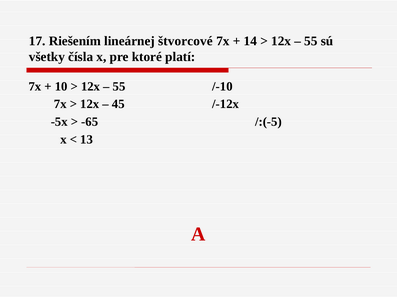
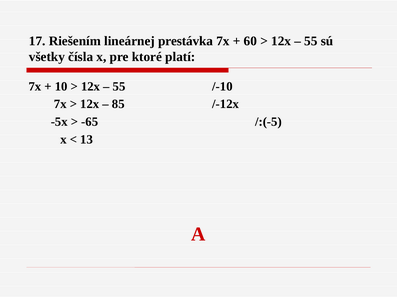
štvorcové: štvorcové -> prestávka (186, 41)
14: 14 -> 60 (250, 41)
45: 45 -> 85 (118, 104)
